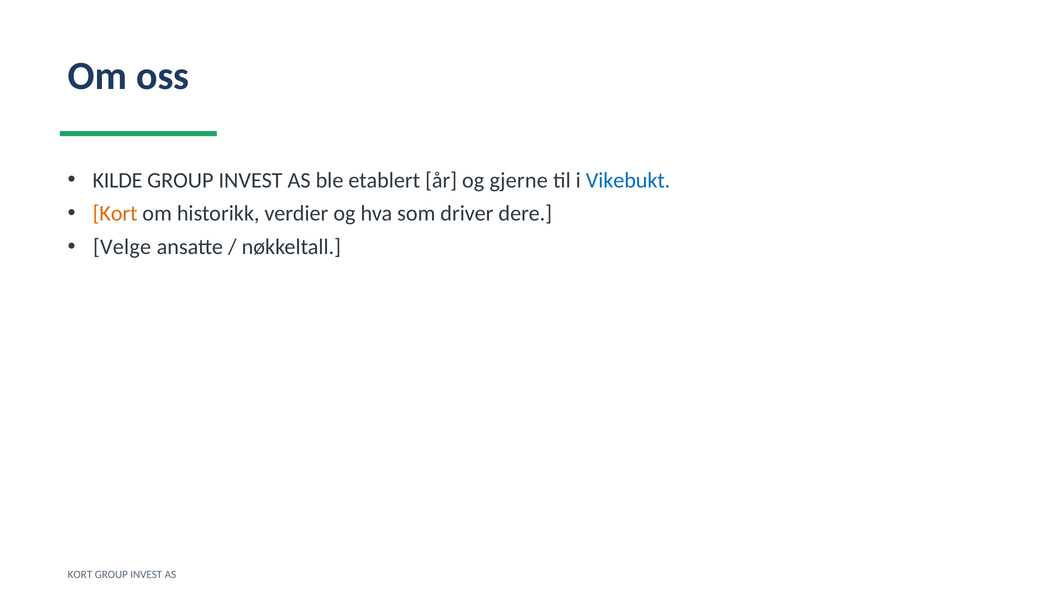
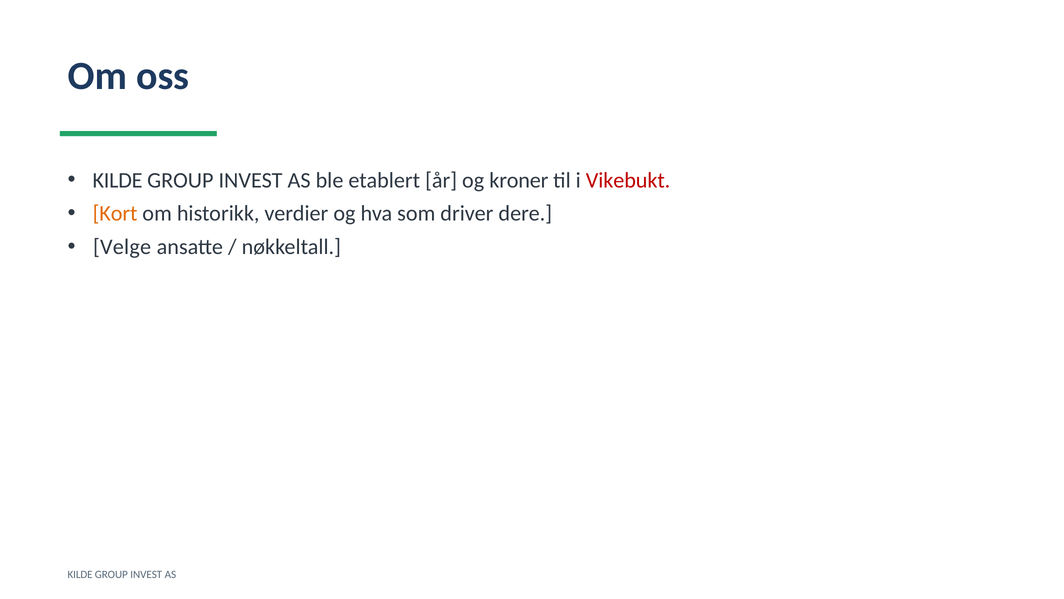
gjerne: gjerne -> kroner (519, 180)
Vikebukt colour: blue -> red (628, 180)
KORT: KORT -> KILDE (80, 574)
